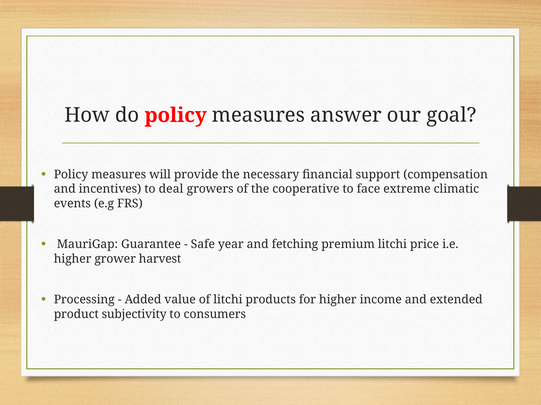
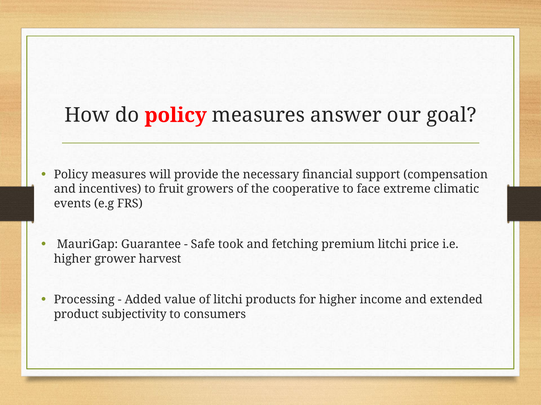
deal: deal -> fruit (171, 189)
year: year -> took (231, 245)
